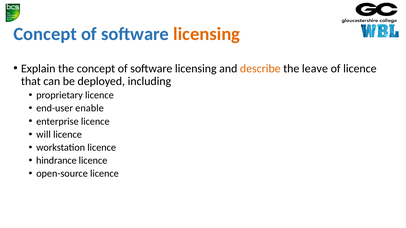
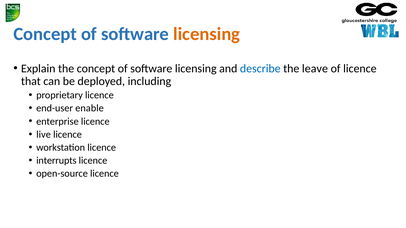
describe colour: orange -> blue (260, 69)
will: will -> live (44, 135)
hindrance: hindrance -> interrupts (56, 161)
